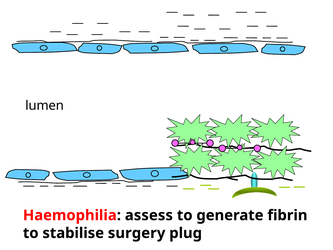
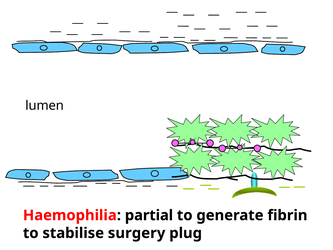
assess: assess -> partial (149, 215)
